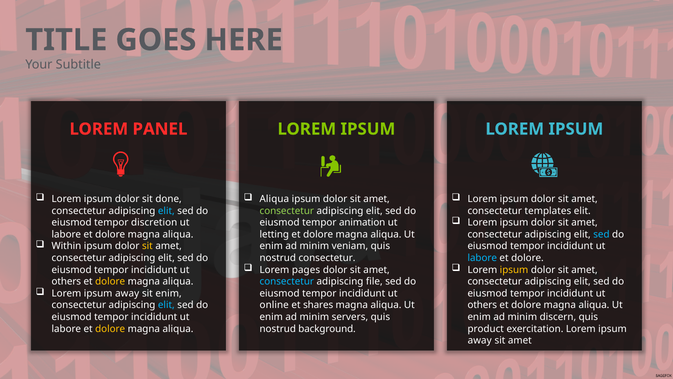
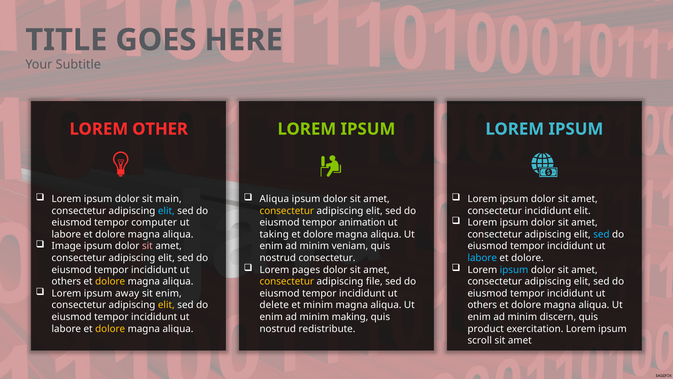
PANEL: PANEL -> OTHER (160, 129)
done: done -> main (169, 199)
consectetur colour: light green -> yellow (287, 211)
consectetur templates: templates -> incididunt (548, 211)
discretion: discretion -> computer (154, 222)
letting: letting -> taking (274, 234)
Within: Within -> Image (66, 246)
sit colour: yellow -> pink (147, 246)
ipsum colour: yellow -> light blue (514, 270)
consectetur colour: light blue -> yellow (287, 281)
elit colour: light blue -> yellow (166, 305)
online: online -> delete (274, 305)
et shares: shares -> minim (318, 305)
servers: servers -> making (350, 317)
background: background -> redistribute (327, 328)
away: away -> scroll (480, 340)
